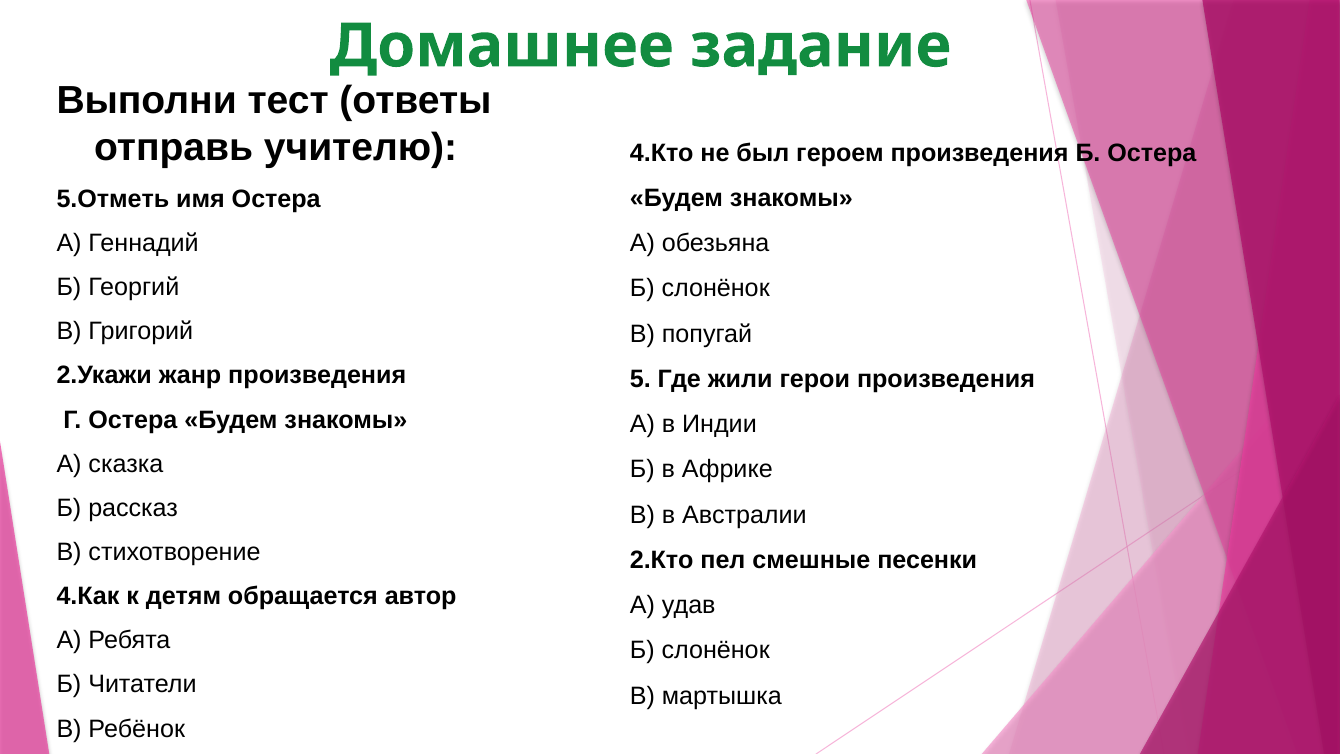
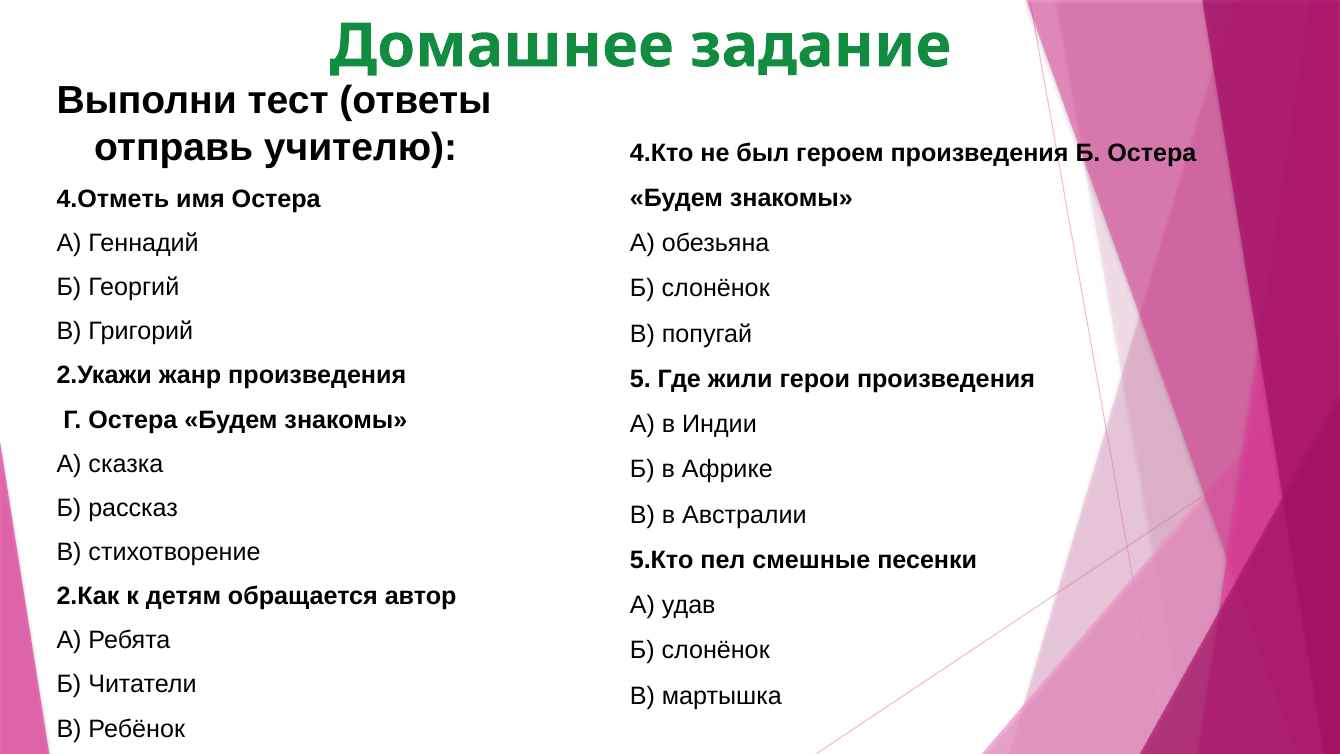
5.Отметь: 5.Отметь -> 4.Отметь (113, 199)
2.Кто: 2.Кто -> 5.Кто (662, 560)
4.Как: 4.Как -> 2.Как (88, 596)
